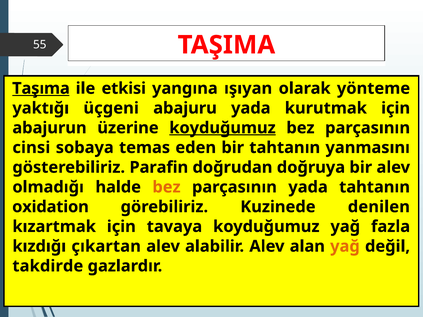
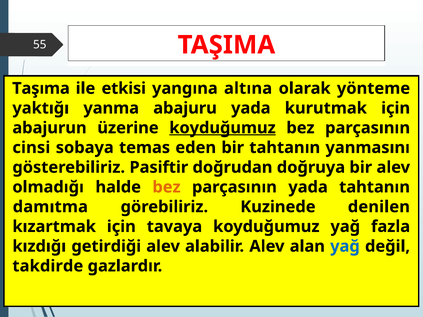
Taşıma underline: present -> none (41, 88)
ışıyan: ışıyan -> altına (248, 88)
üçgeni: üçgeni -> yanma (111, 108)
Parafin: Parafin -> Pasiftir (159, 167)
oxidation: oxidation -> damıtma (50, 207)
çıkartan: çıkartan -> getirdiği (106, 246)
yağ colour: orange -> blue (345, 246)
